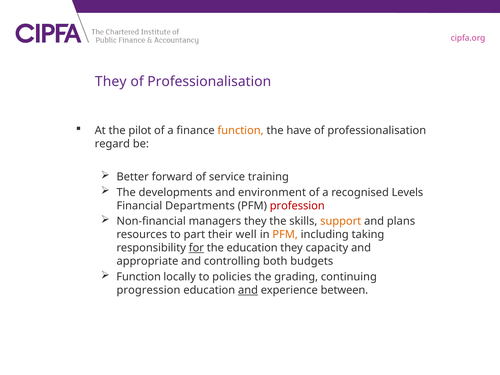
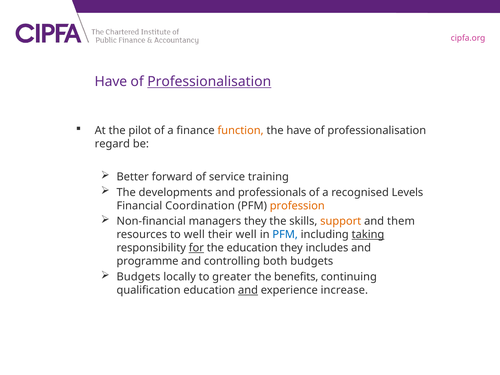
They: They -> Have (111, 82)
Professionalisation underline: none -> present (209, 82)
environment: environment -> professionals (272, 192)
Departments: Departments -> Coordination (200, 206)
profession colour: red -> orange (297, 206)
plans: plans -> them (401, 221)
to part: part -> well (194, 235)
PFM colour: orange -> blue (285, 235)
taking underline: none -> present (368, 235)
capacity: capacity -> includes (327, 248)
appropriate: appropriate -> programme (148, 261)
Function: Function -> Budgets (139, 277)
policies: policies -> greater (232, 277)
grading: grading -> benefits (296, 277)
progression: progression -> qualification (149, 290)
between: between -> increase (344, 290)
